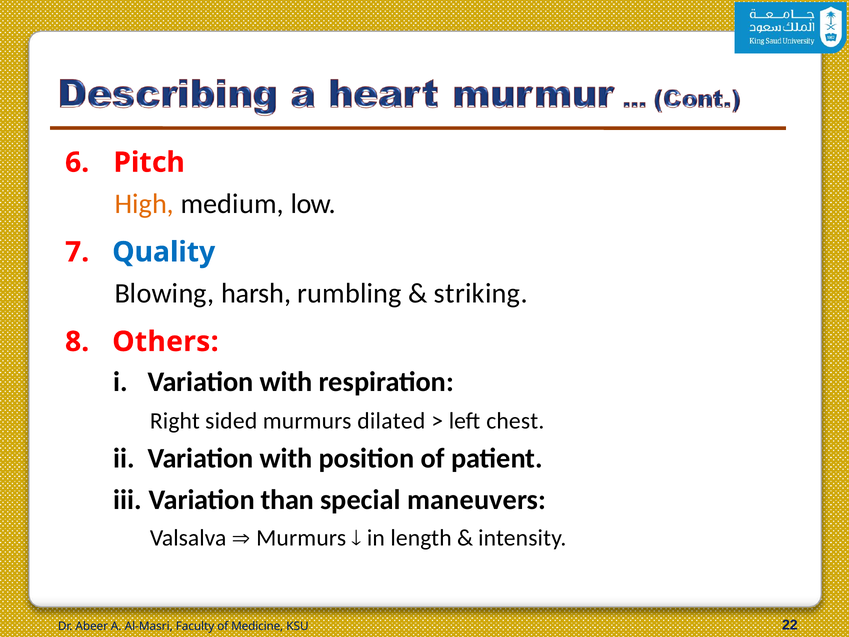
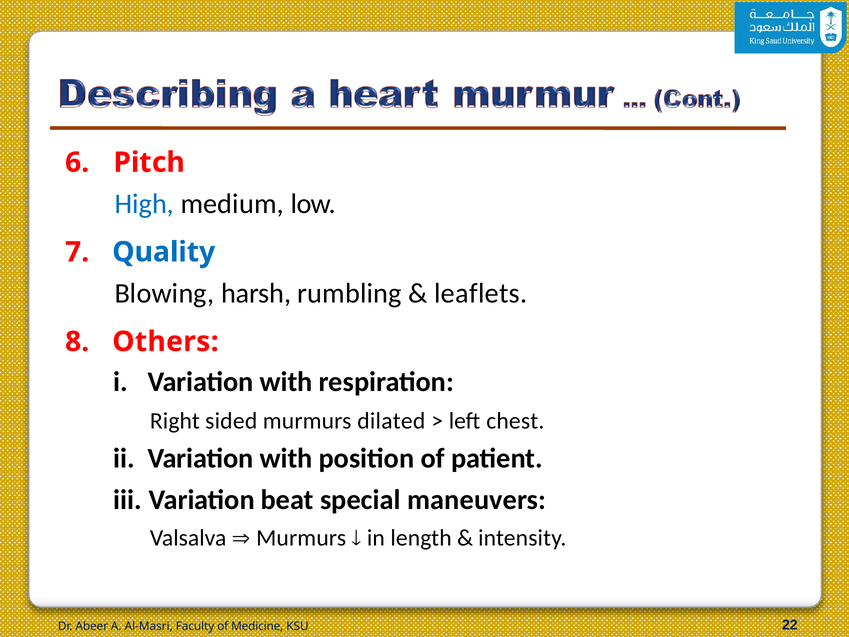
High colour: orange -> blue (144, 204)
striking: striking -> leaflets (481, 293)
than: than -> beat (287, 500)
